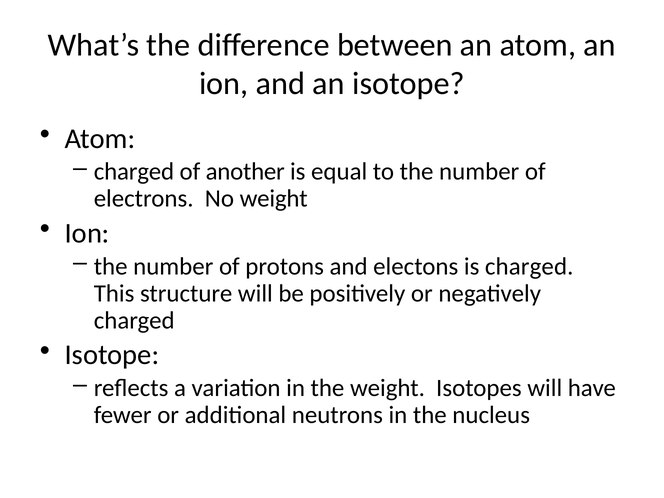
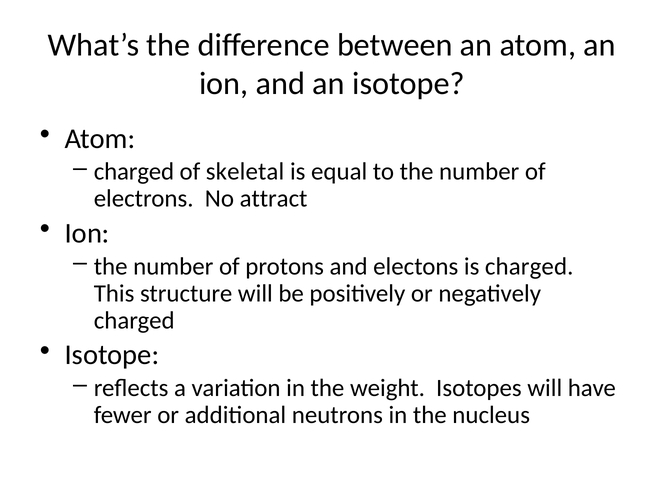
another: another -> skeletal (245, 172)
No weight: weight -> attract (274, 199)
